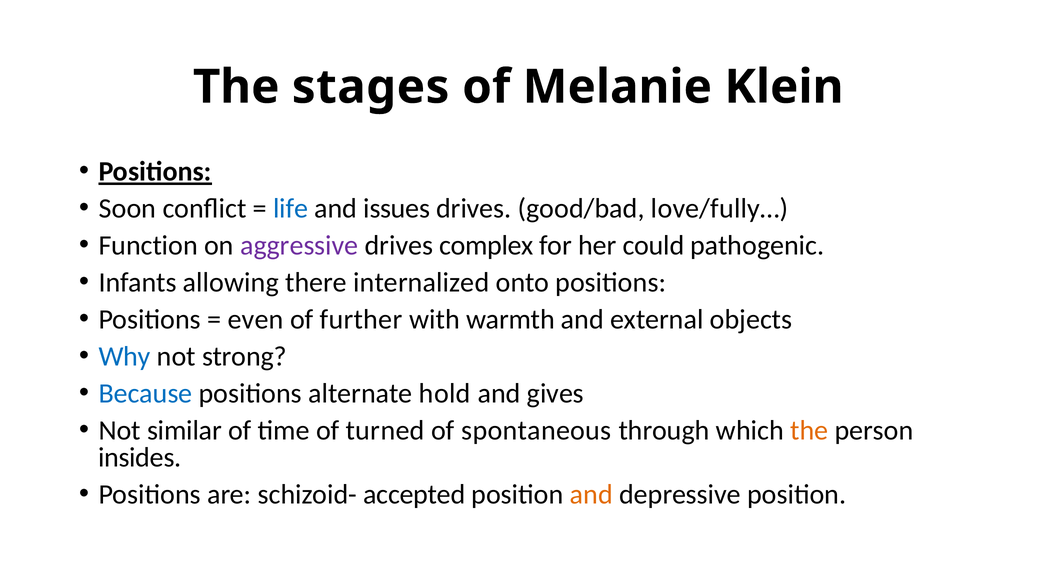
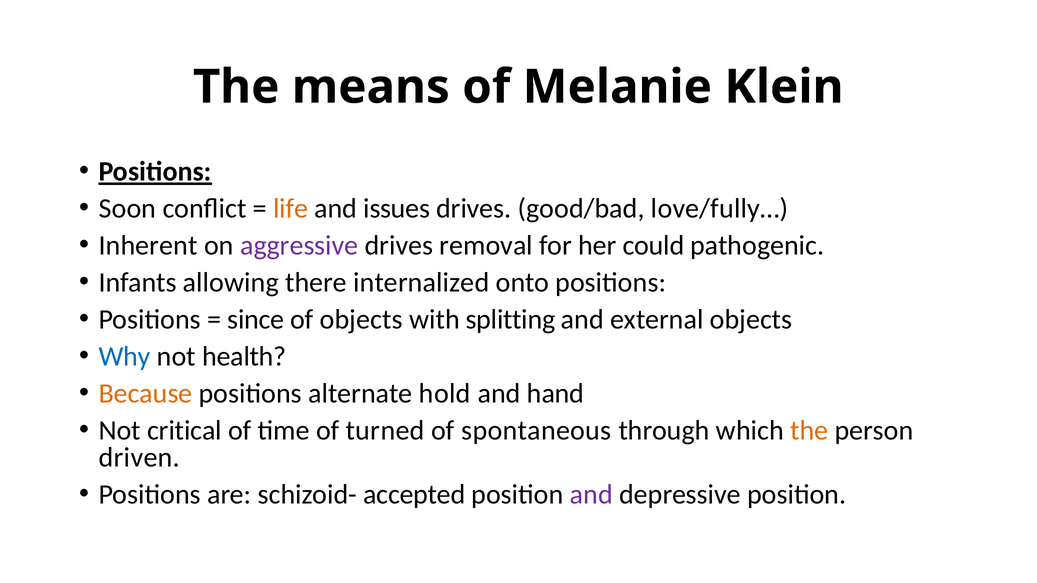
stages: stages -> means (371, 87)
life colour: blue -> orange (291, 209)
Function: Function -> Inherent (148, 246)
complex: complex -> removal (486, 246)
even: even -> since (256, 320)
of further: further -> objects (361, 320)
warmth: warmth -> splitting (510, 320)
strong: strong -> health (244, 357)
Because colour: blue -> orange (145, 394)
gives: gives -> hand (555, 394)
similar: similar -> critical (184, 431)
insides: insides -> driven (139, 458)
and colour: orange -> purple (591, 495)
